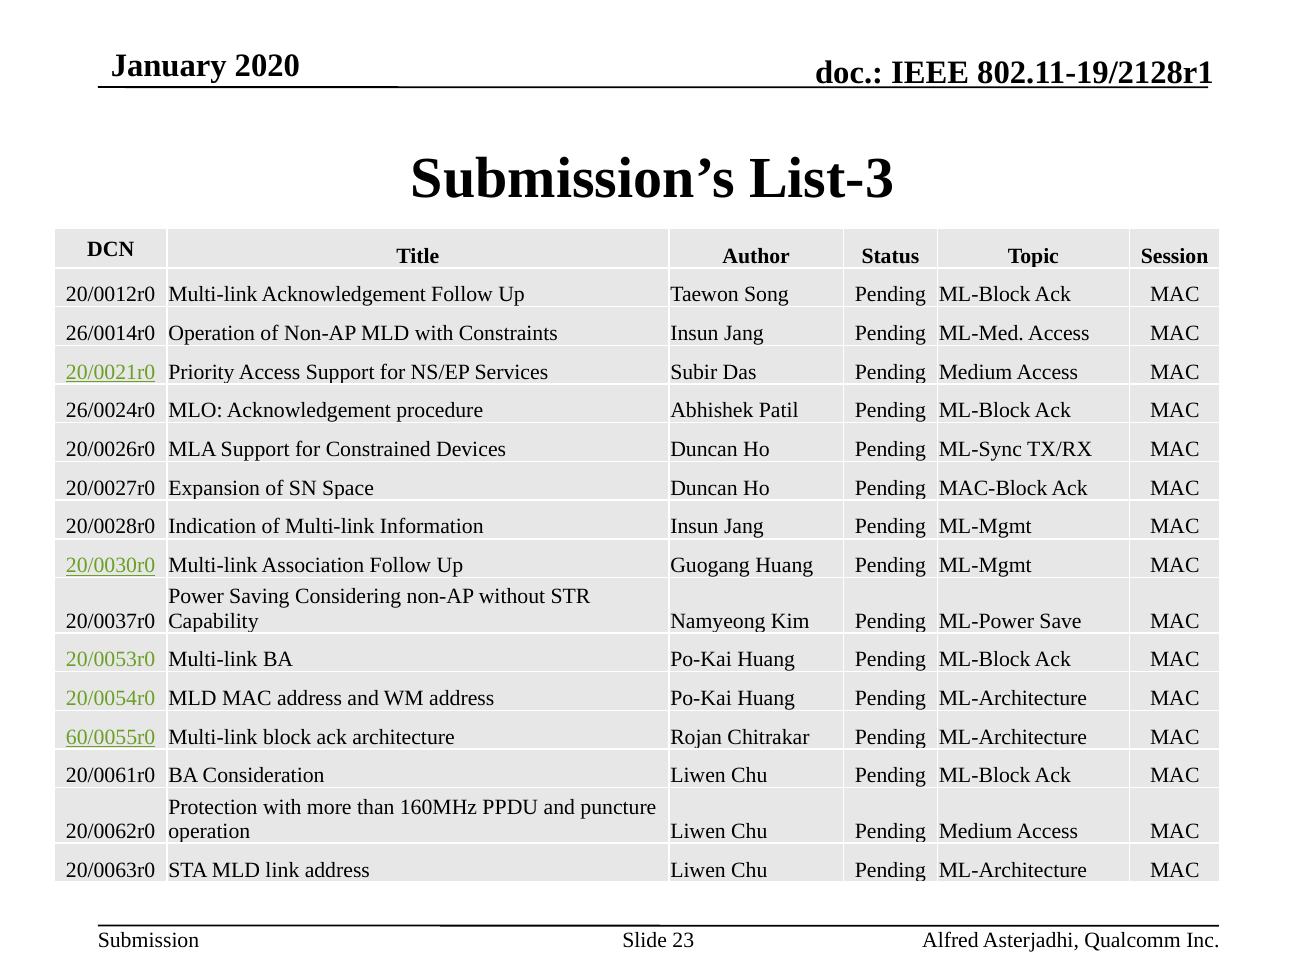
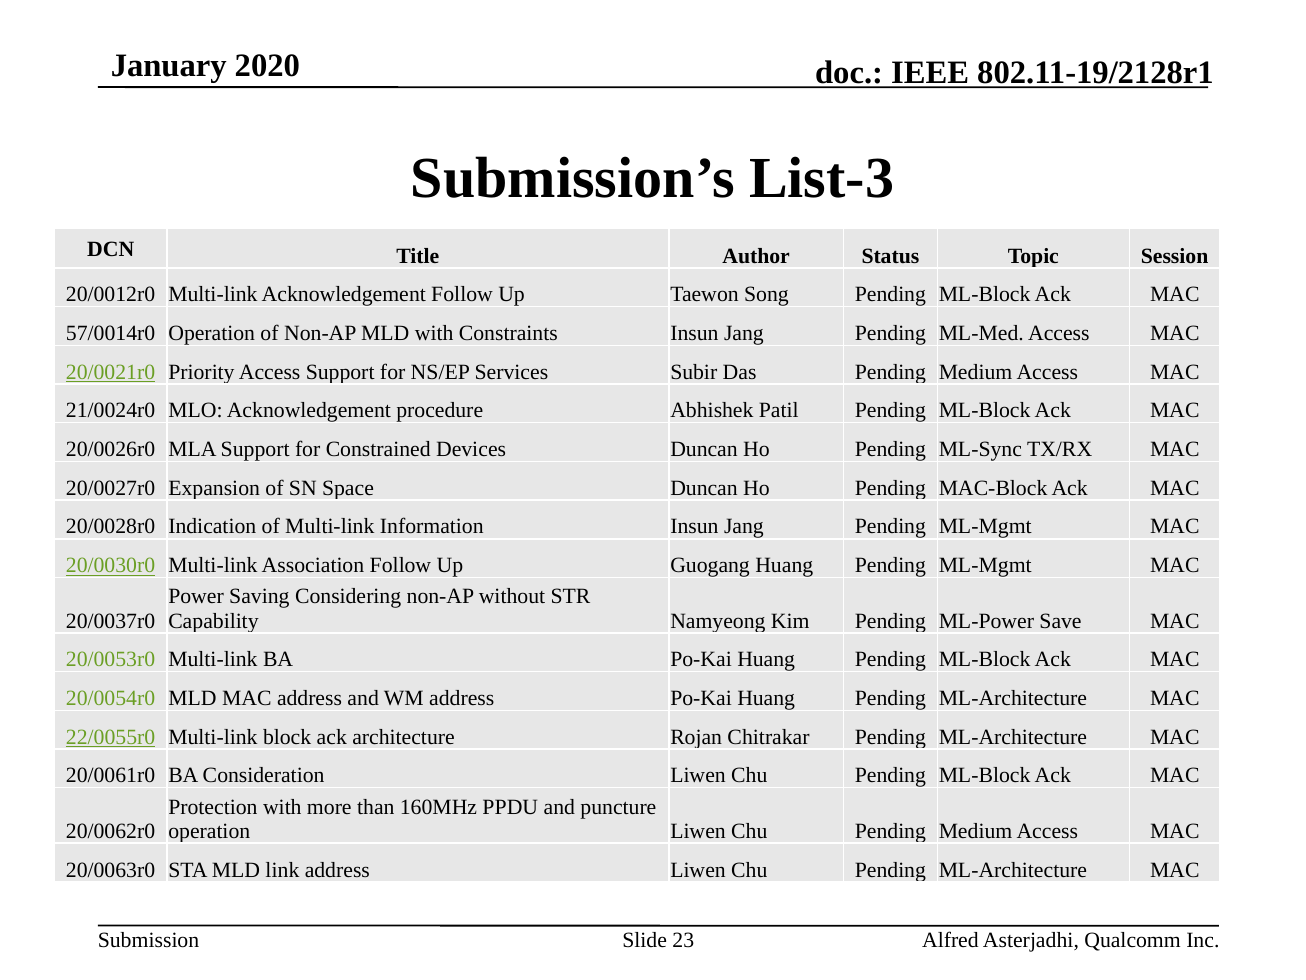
26/0014r0: 26/0014r0 -> 57/0014r0 (111, 333)
26/0024r0: 26/0024r0 -> 21/0024r0 (111, 411)
60/0055r0: 60/0055r0 -> 22/0055r0 (111, 737)
